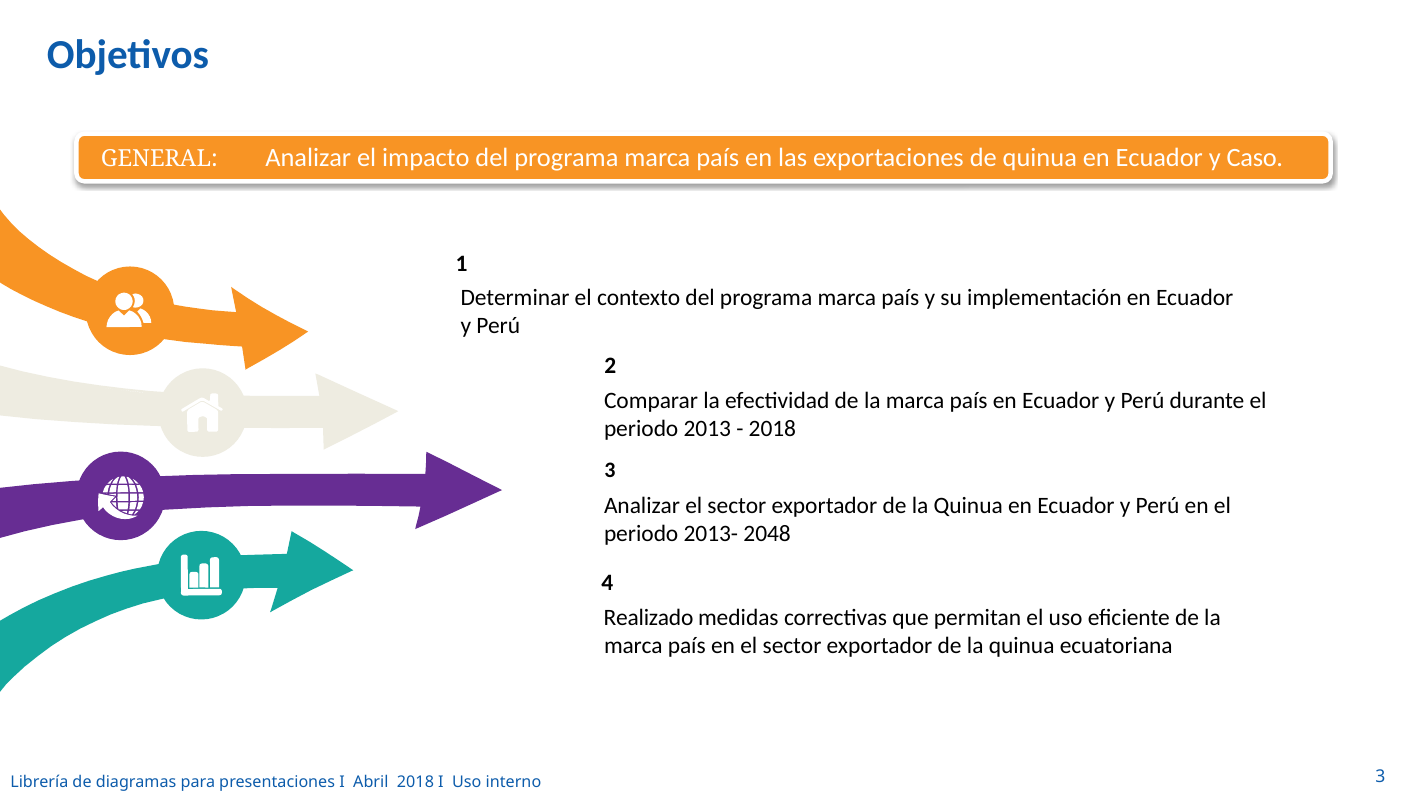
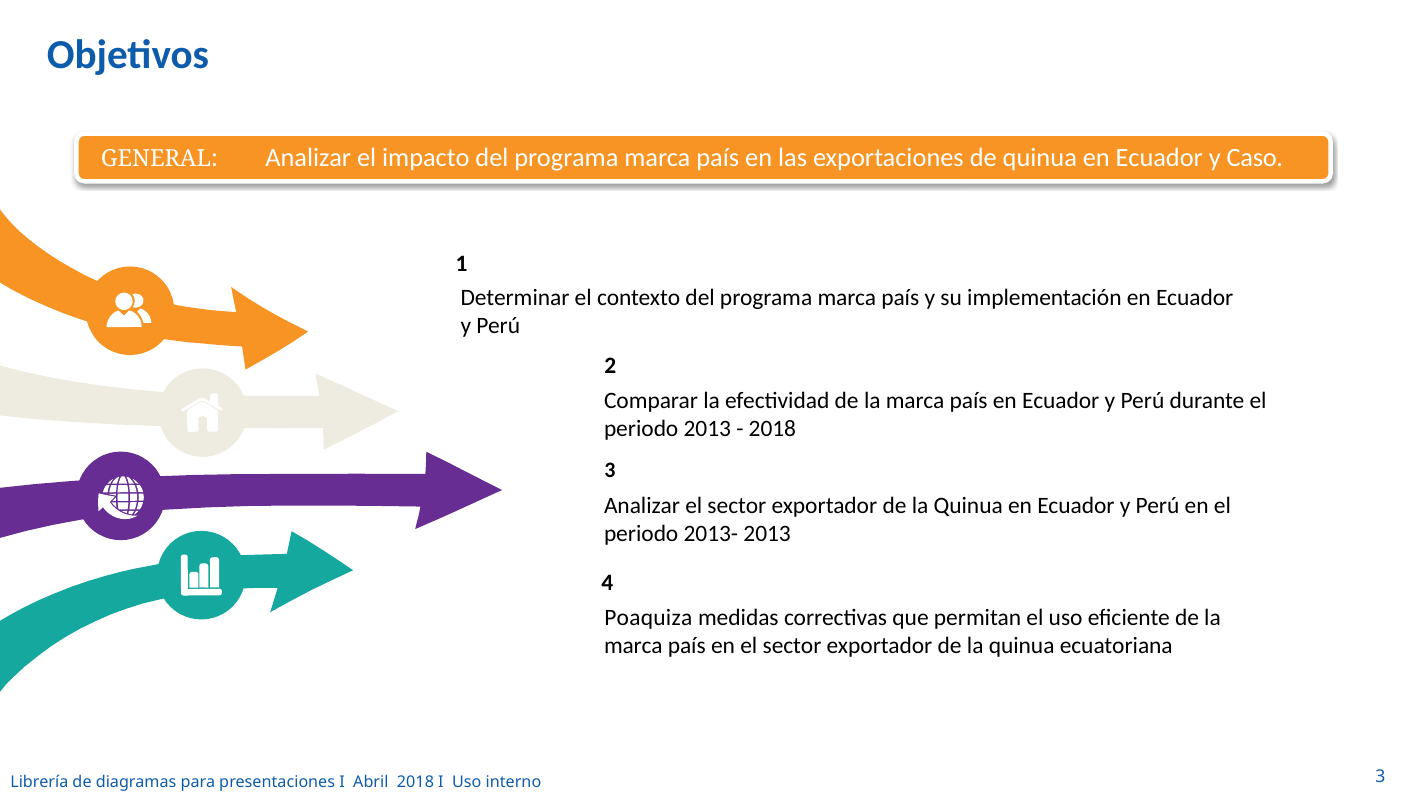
2013- 2048: 2048 -> 2013 (767, 533)
Realizado: Realizado -> Poaquiza (648, 617)
